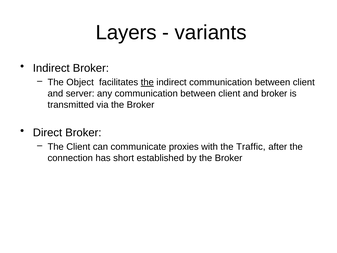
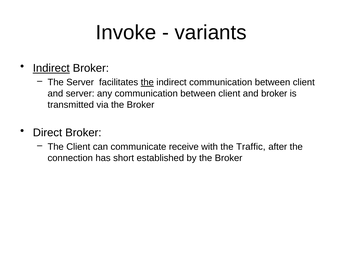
Layers: Layers -> Invoke (126, 33)
Indirect underline: none -> present (51, 68)
The Object: Object -> Server (80, 82)
proxies: proxies -> receive (184, 147)
